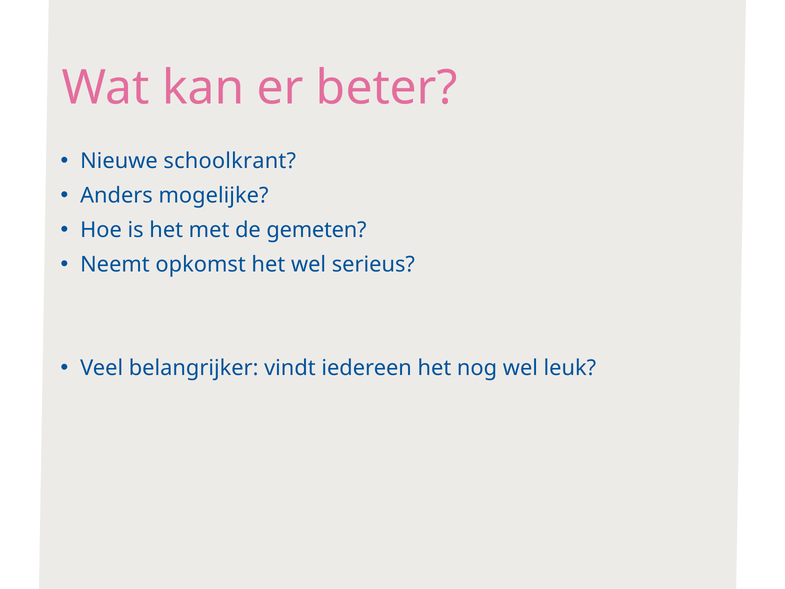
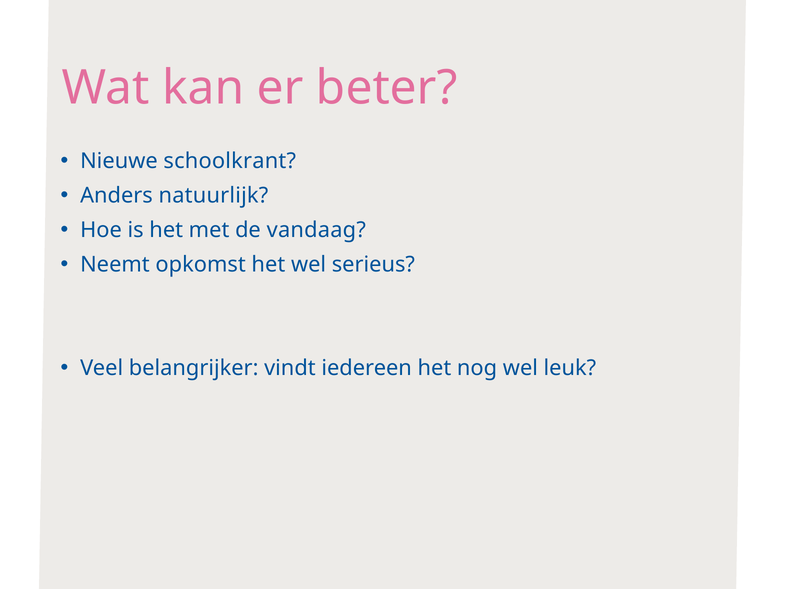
mogelijke: mogelijke -> natuurlijk (213, 195)
gemeten: gemeten -> vandaag (316, 230)
